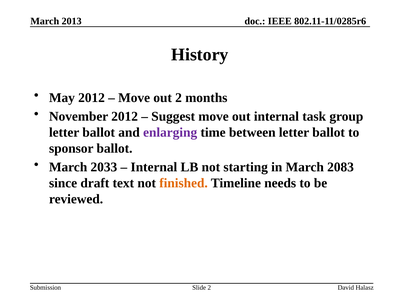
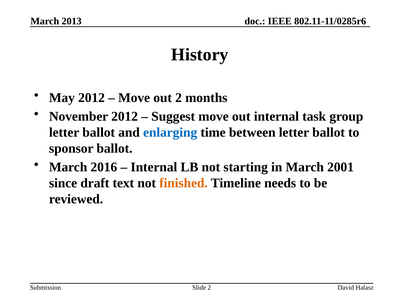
enlarging colour: purple -> blue (170, 132)
2033: 2033 -> 2016 (104, 167)
2083: 2083 -> 2001 (341, 167)
